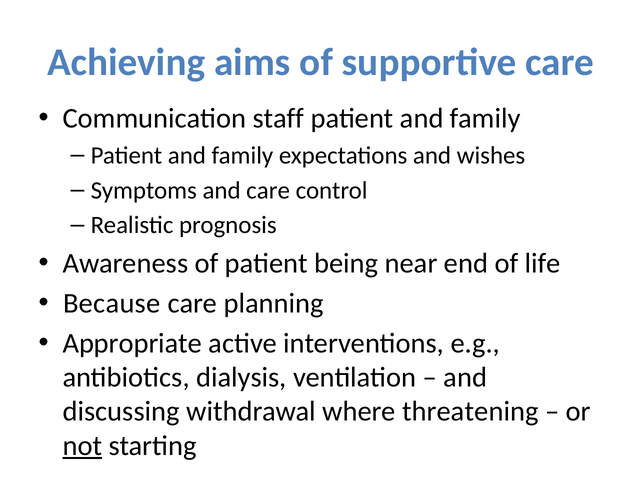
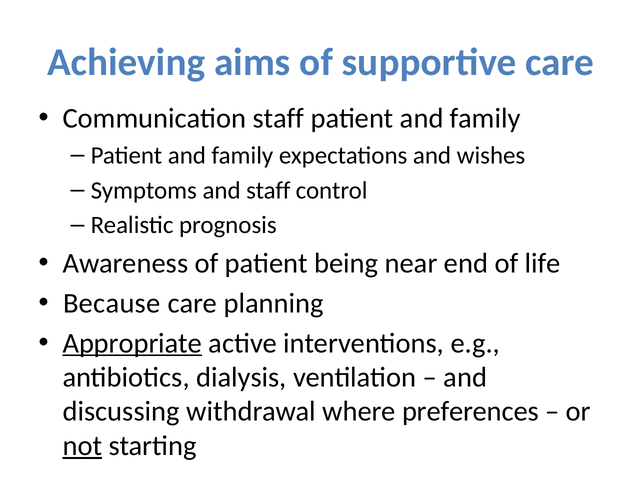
and care: care -> staff (268, 190)
Appropriate underline: none -> present (132, 343)
threatening: threatening -> preferences (470, 412)
